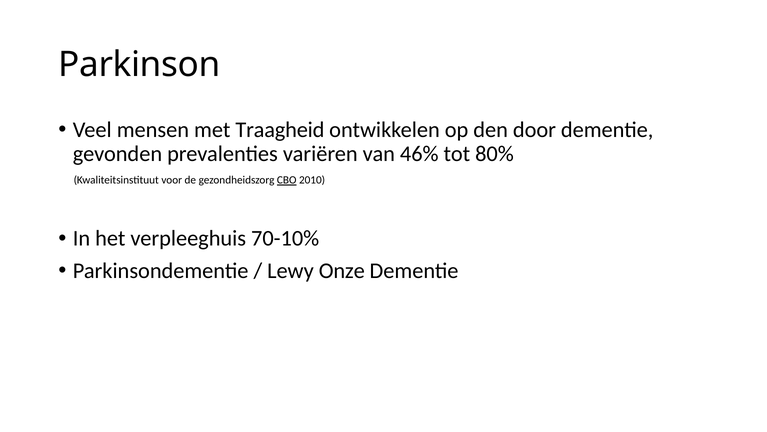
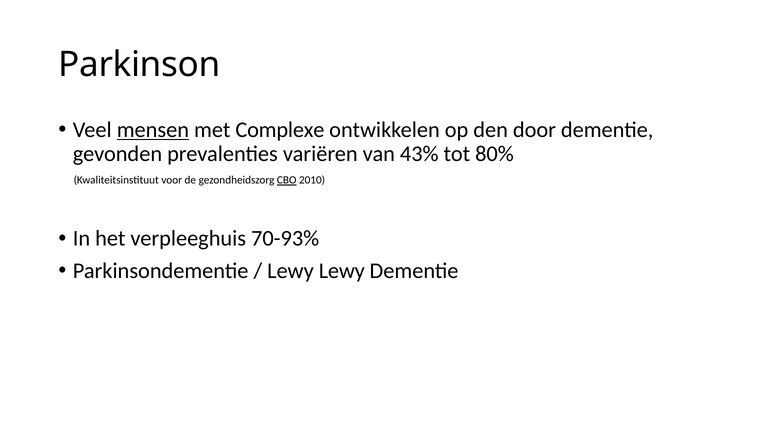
mensen underline: none -> present (153, 130)
Traagheid: Traagheid -> Complexe (280, 130)
46%: 46% -> 43% (419, 154)
70-10%: 70-10% -> 70-93% (285, 238)
Lewy Onze: Onze -> Lewy (342, 270)
